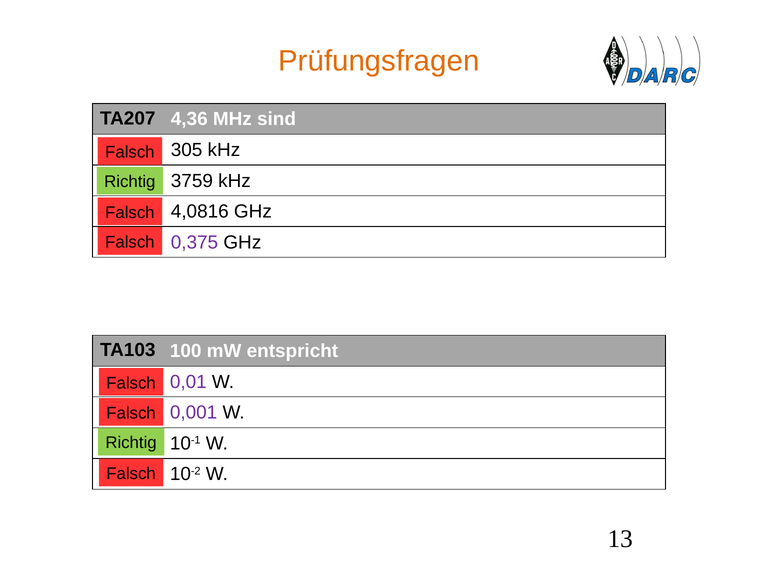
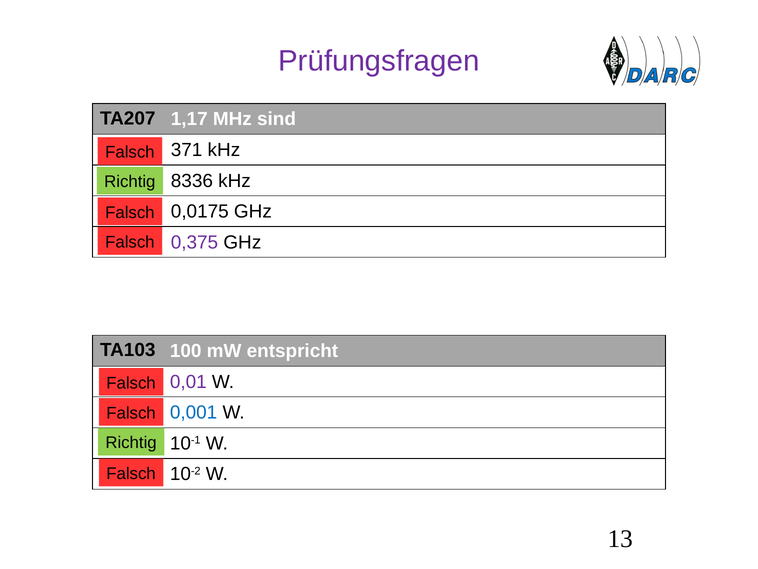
Prüfungsfragen colour: orange -> purple (379, 61)
4,36: 4,36 -> 1,17 (189, 119)
305: 305 -> 371 (187, 150)
3759: 3759 -> 8336 (192, 181)
4,0816: 4,0816 -> 0,0175 (200, 211)
0,001 colour: purple -> blue (194, 412)
